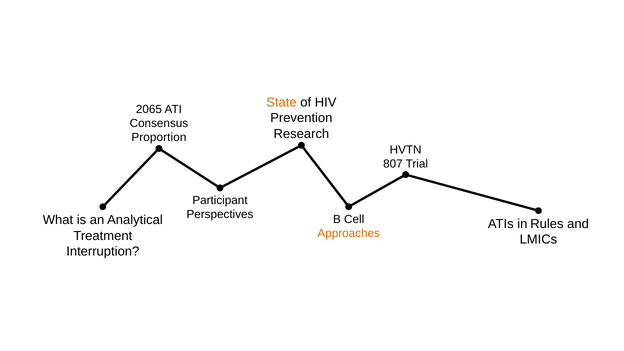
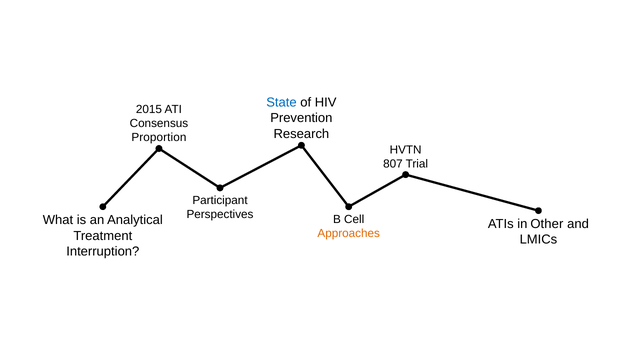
State colour: orange -> blue (281, 103)
2065: 2065 -> 2015 (149, 110)
Rules: Rules -> Other (547, 224)
